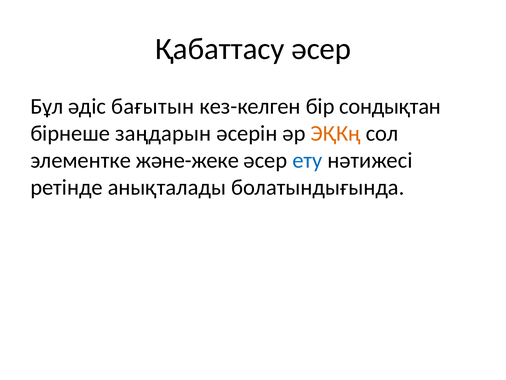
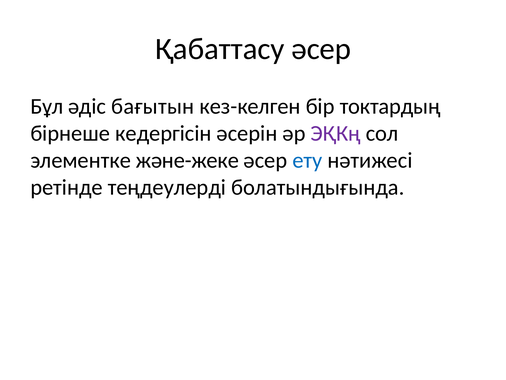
сондықтан: сондықтан -> токтардың (390, 106)
заңдарын: заңдарын -> кедергісін (163, 133)
ЭҚКң colour: orange -> purple (336, 133)
анықталады: анықталады -> теңдеулерді (167, 187)
